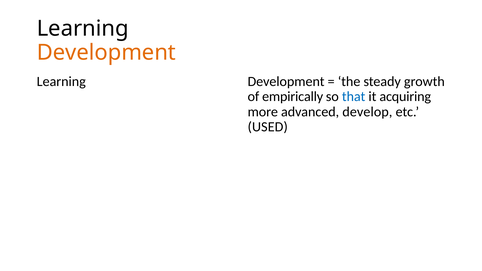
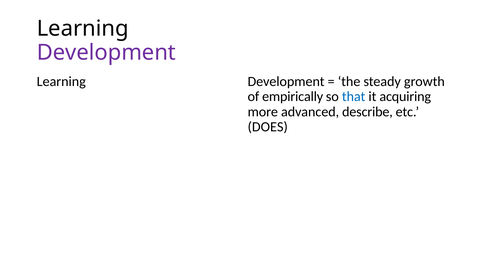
Development colour: orange -> purple (106, 52)
develop: develop -> describe (367, 112)
USED: USED -> DOES (268, 127)
